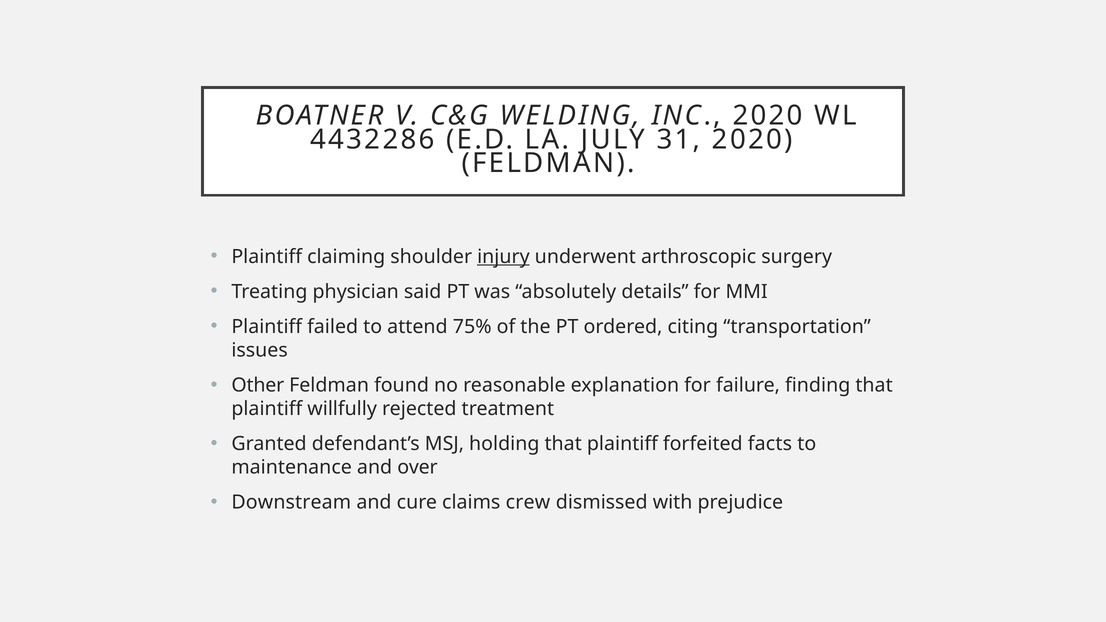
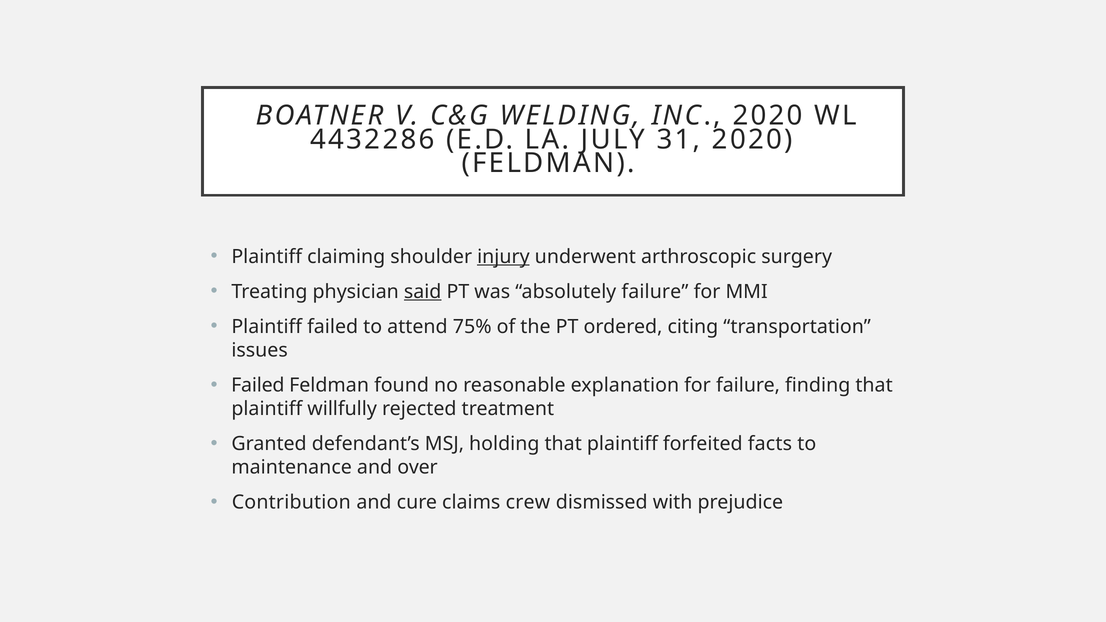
said underline: none -> present (423, 292)
absolutely details: details -> failure (655, 292)
Other: Other -> Failed (258, 385)
Downstream: Downstream -> Contribution (291, 502)
